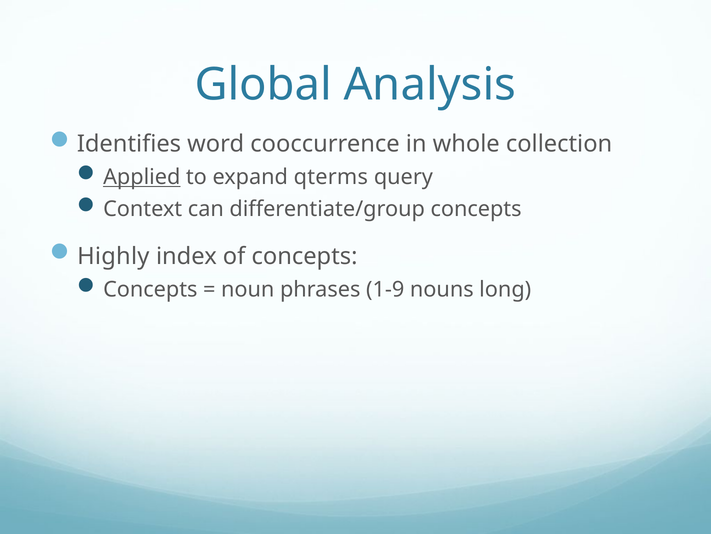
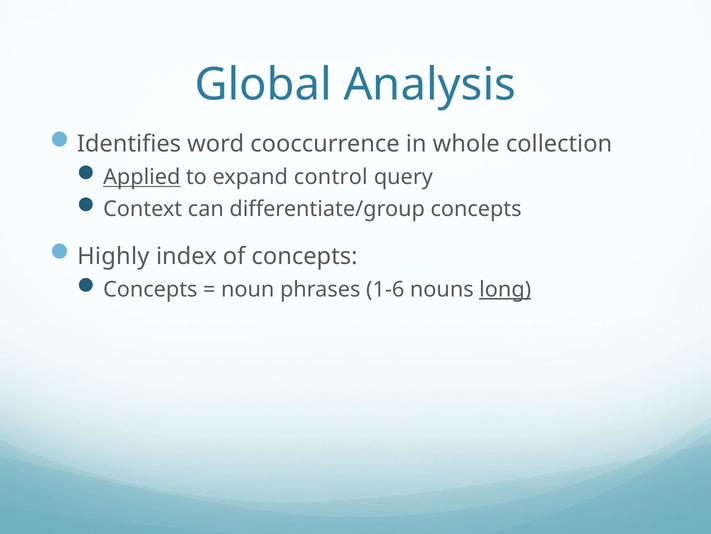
qterms: qterms -> control (331, 177)
1-9: 1-9 -> 1-6 (385, 289)
long underline: none -> present (505, 289)
